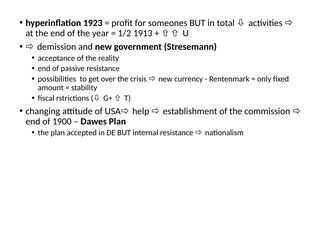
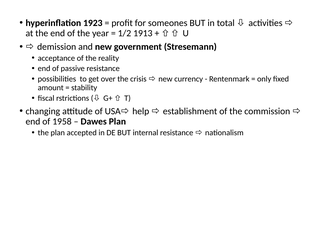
1900: 1900 -> 1958 (62, 121)
